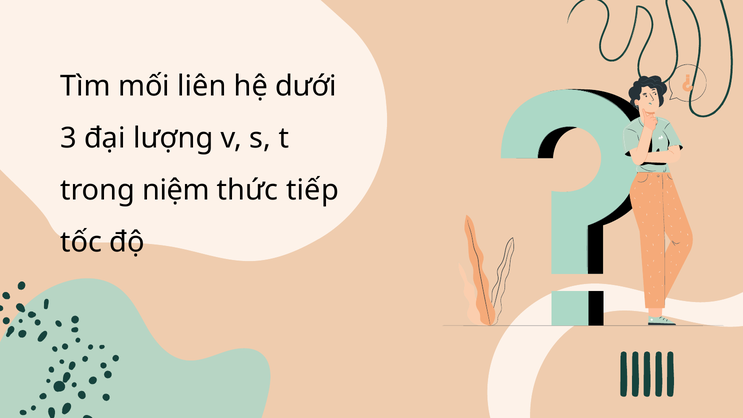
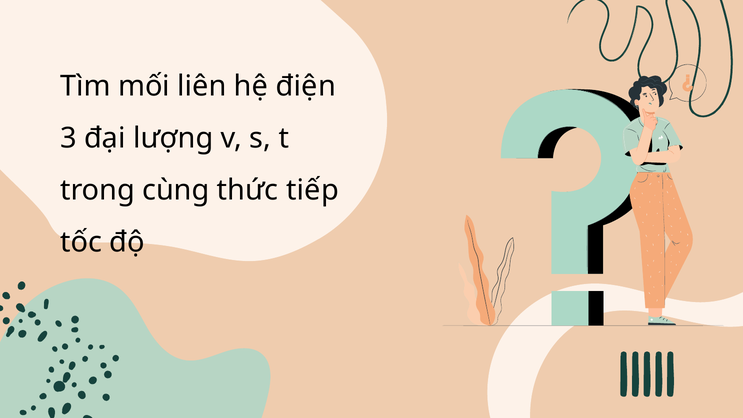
dưới: dưới -> điện (306, 86)
niệm: niệm -> cùng (176, 190)
